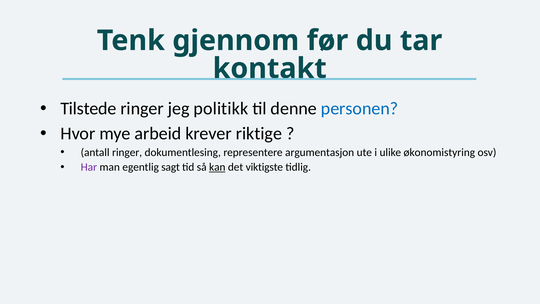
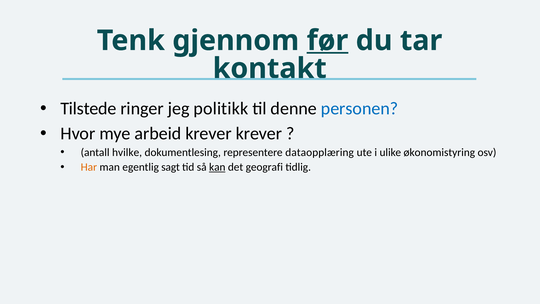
før underline: none -> present (327, 41)
krever riktige: riktige -> krever (259, 134)
antall ringer: ringer -> hvilke (127, 152)
argumentasjon: argumentasjon -> dataopplæring (320, 152)
Har colour: purple -> orange (89, 167)
viktigste: viktigste -> geografi (264, 167)
